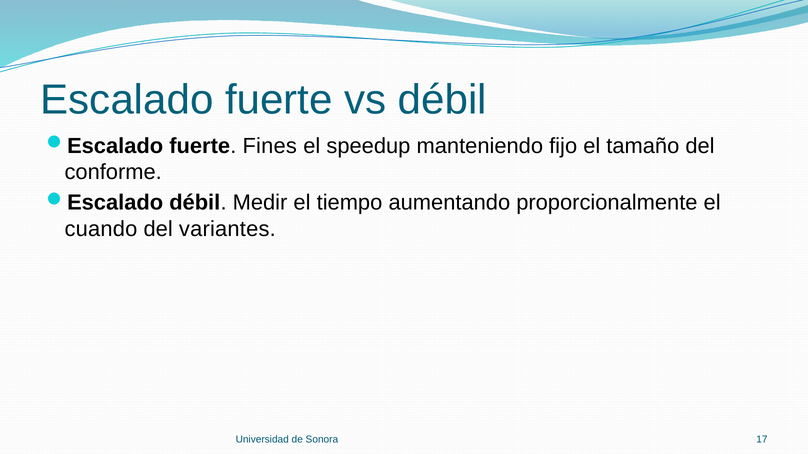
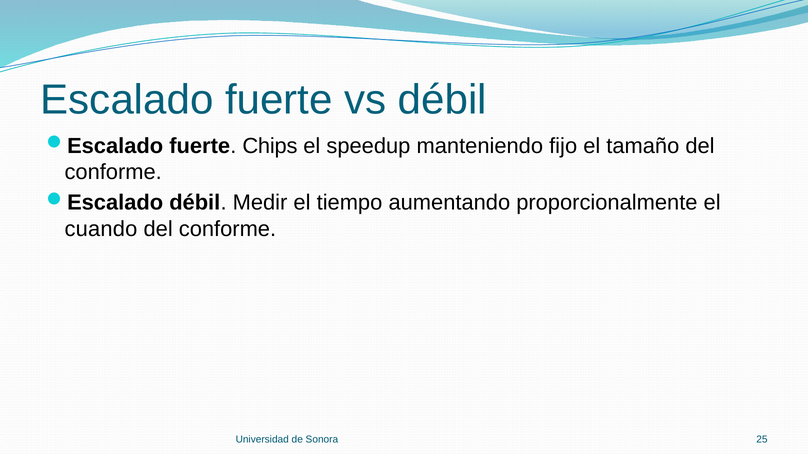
Fines: Fines -> Chips (270, 146)
variantes: variantes -> conforme (227, 229)
17: 17 -> 25 (762, 440)
